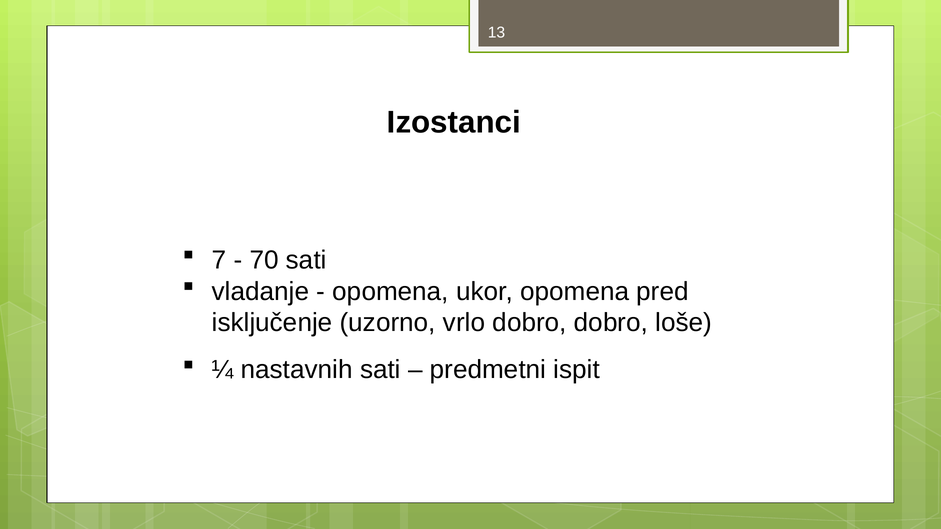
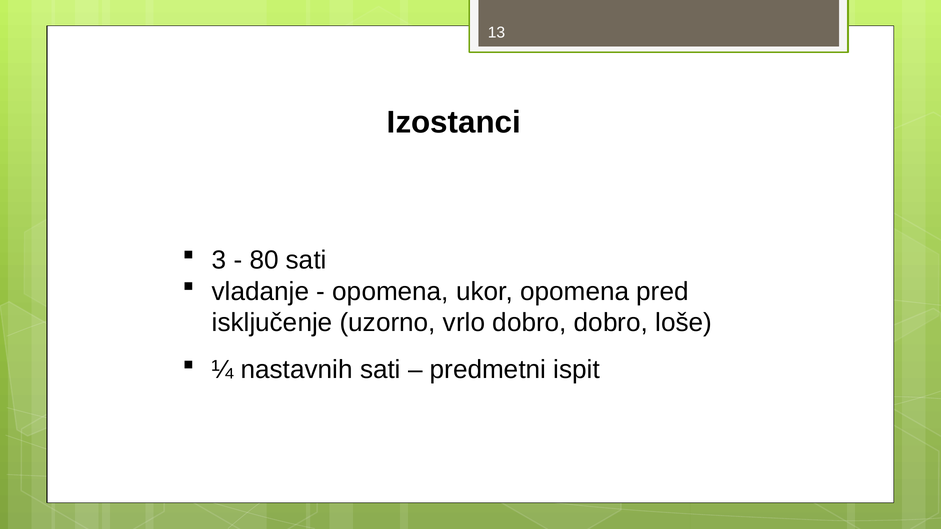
7: 7 -> 3 (219, 260)
70: 70 -> 80 (264, 260)
